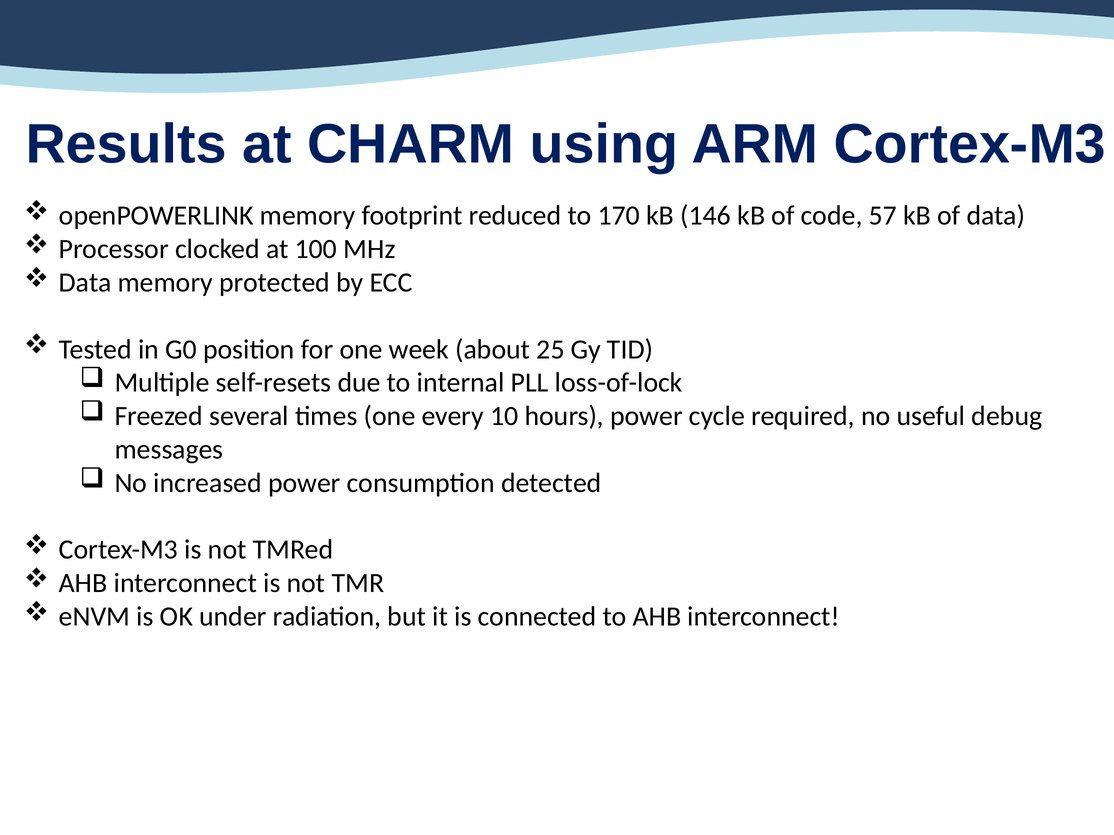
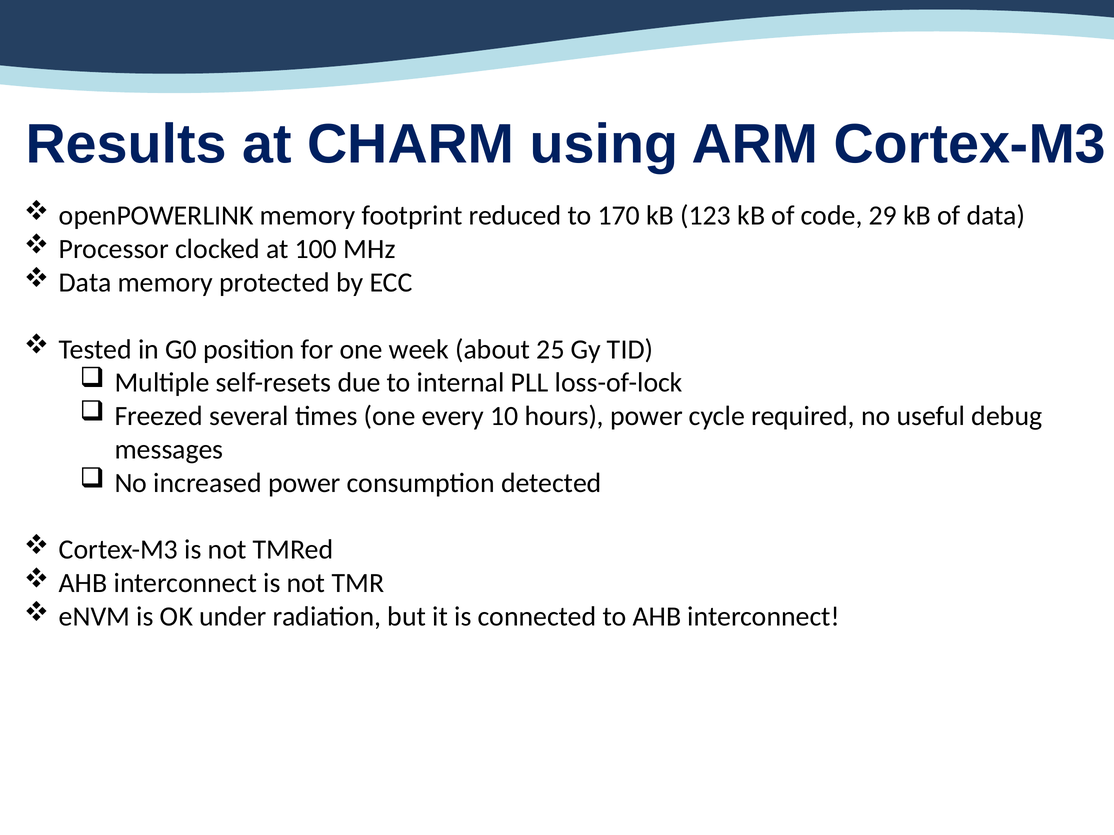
146: 146 -> 123 (706, 216)
57: 57 -> 29 (883, 216)
